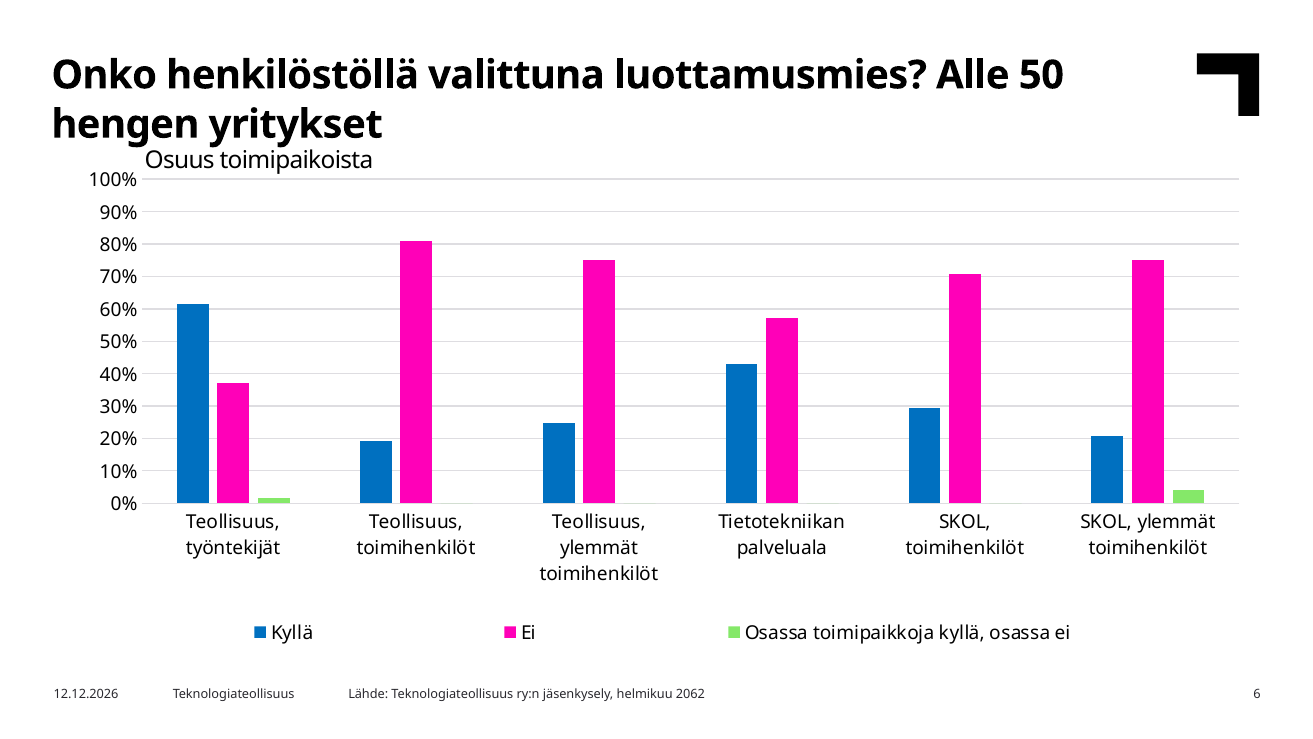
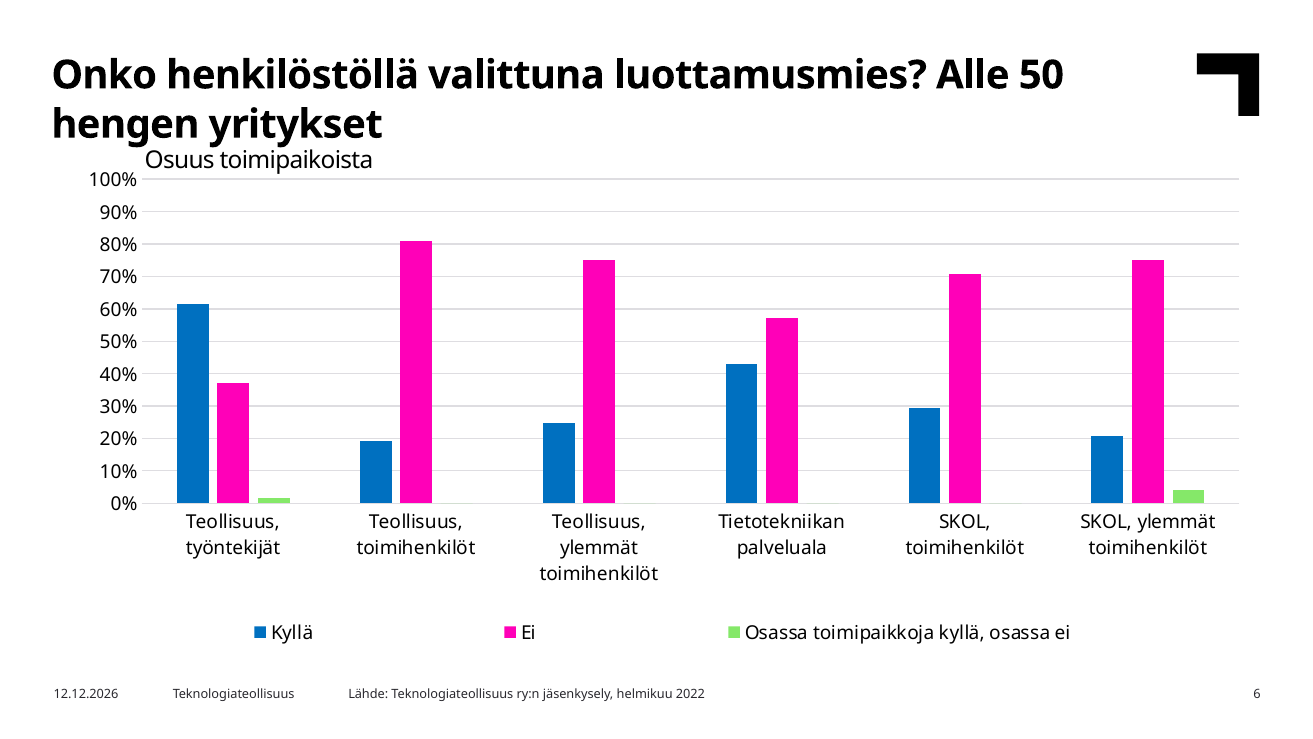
2062: 2062 -> 2022 (690, 694)
